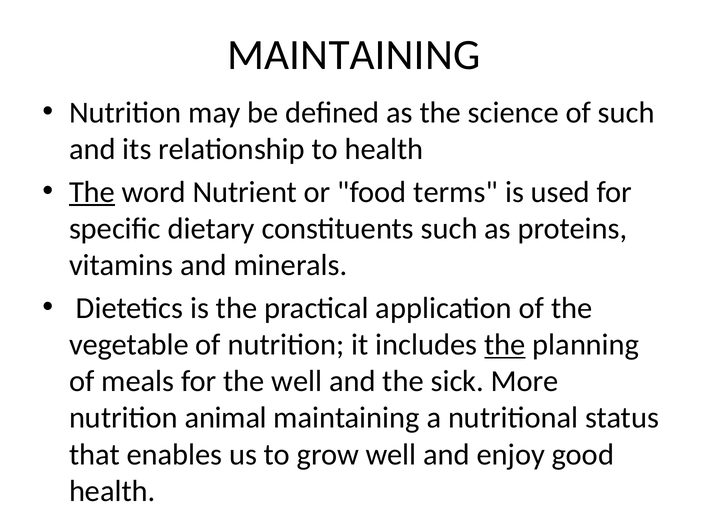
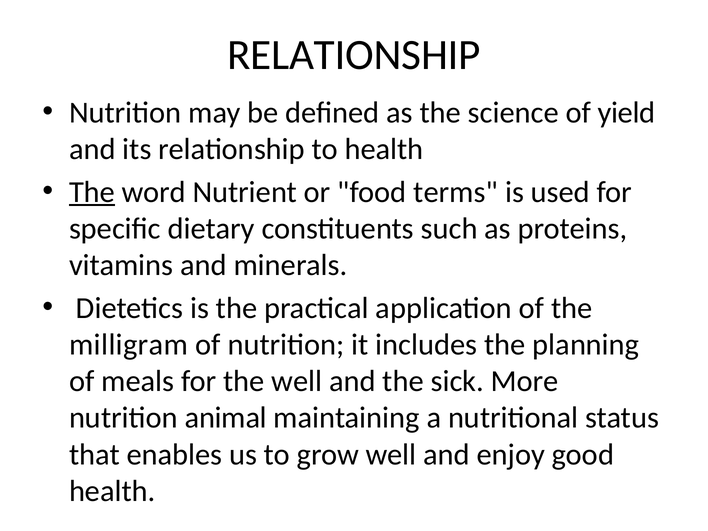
MAINTAINING: MAINTAINING -> RELATIONSHIP (354, 55)
of such: such -> yield (626, 112)
vegetable: vegetable -> milligram (129, 345)
the underline: present -> none (505, 345)
